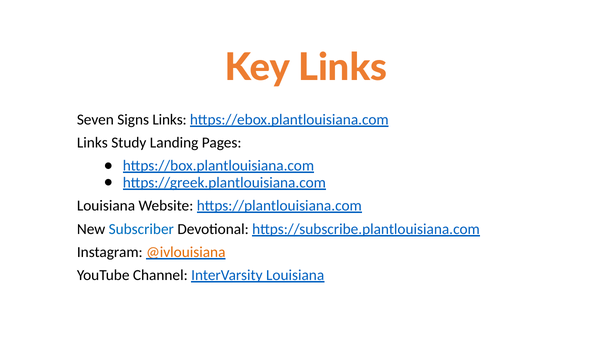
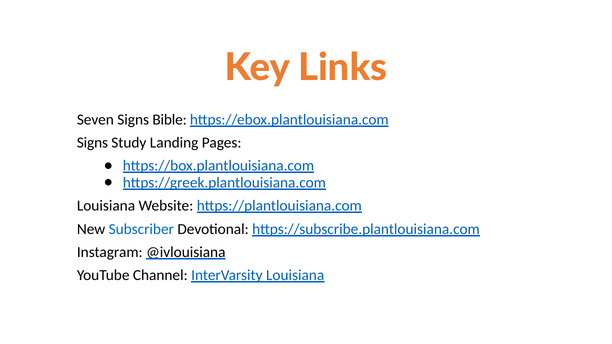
Signs Links: Links -> Bible (170, 120)
Links: Links -> Signs (92, 143)
@ivlouisiana colour: orange -> black (186, 252)
